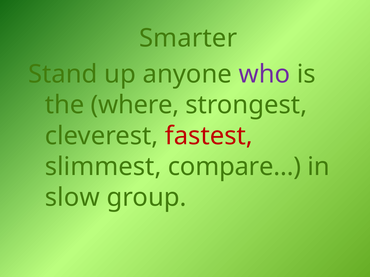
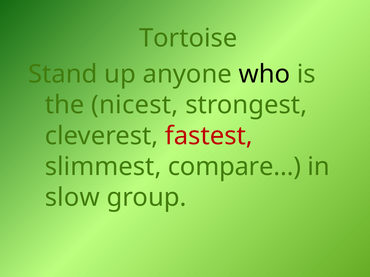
Smarter: Smarter -> Tortoise (188, 38)
who colour: purple -> black (264, 74)
where: where -> nicest (135, 105)
